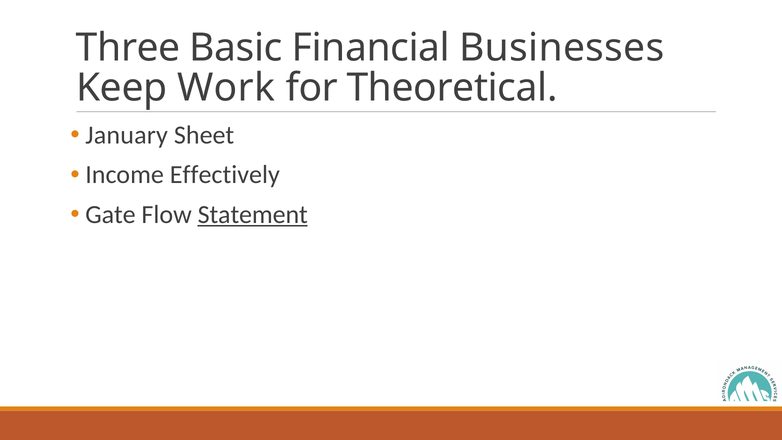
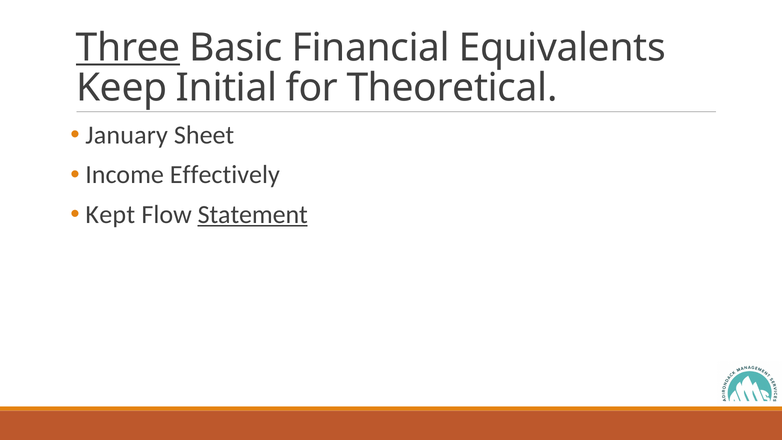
Three underline: none -> present (128, 48)
Businesses: Businesses -> Equivalents (562, 48)
Work: Work -> Initial (227, 88)
Gate: Gate -> Kept (110, 214)
